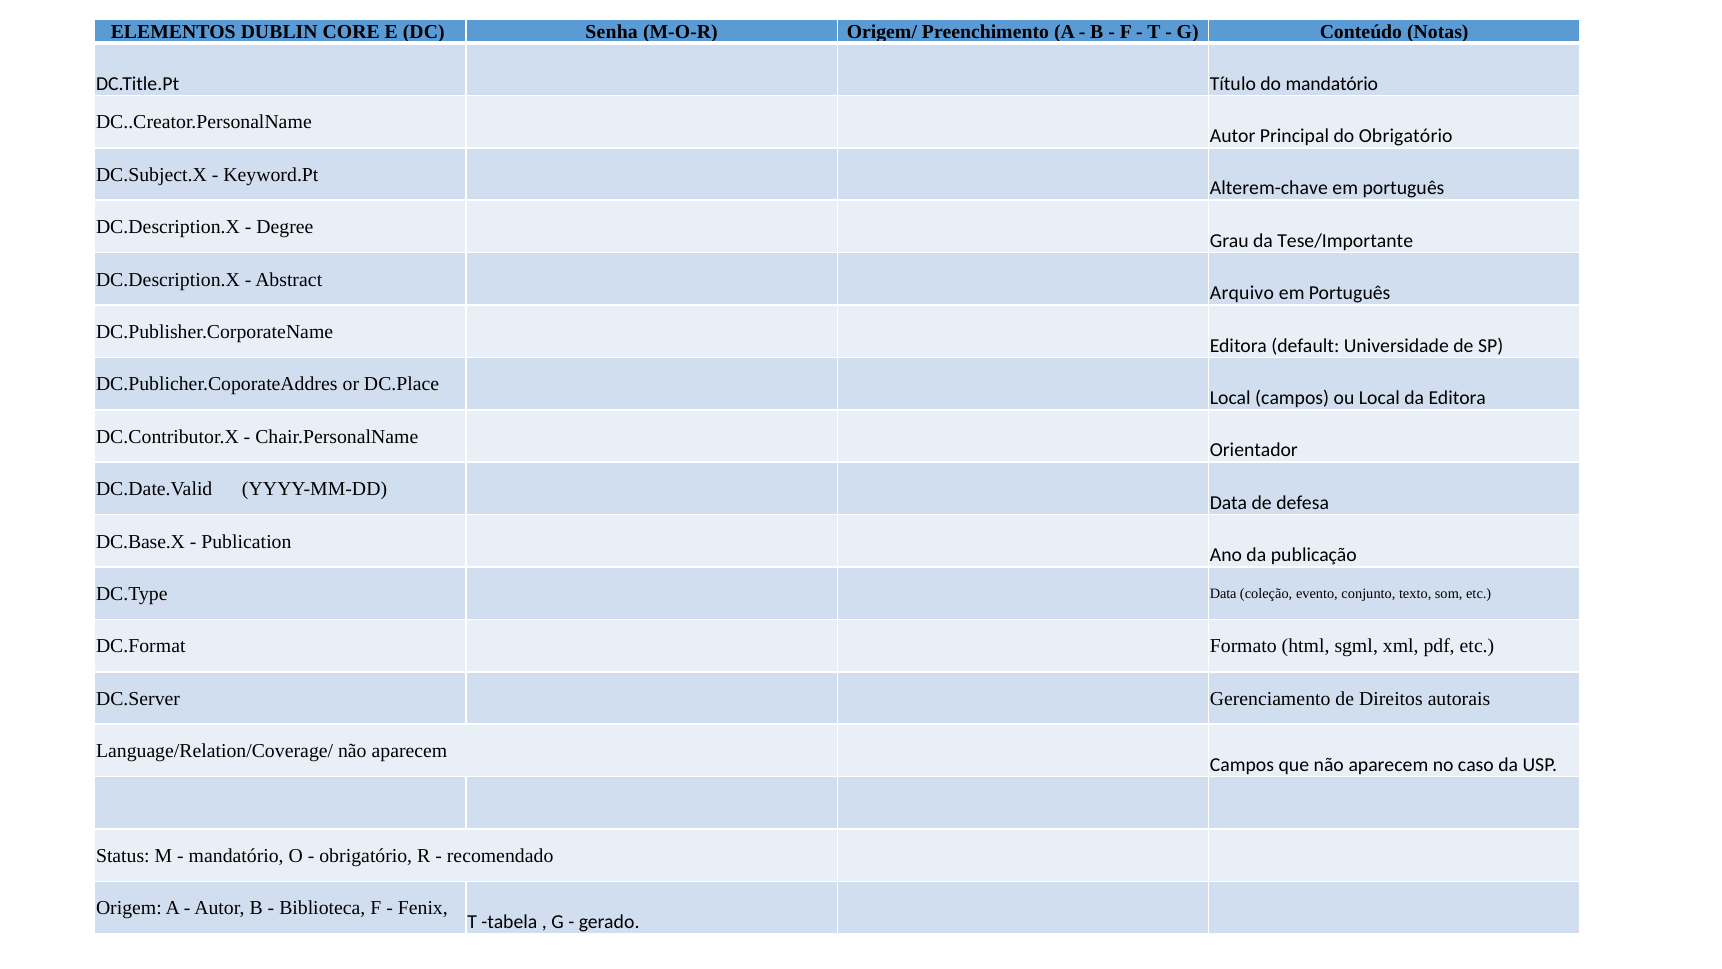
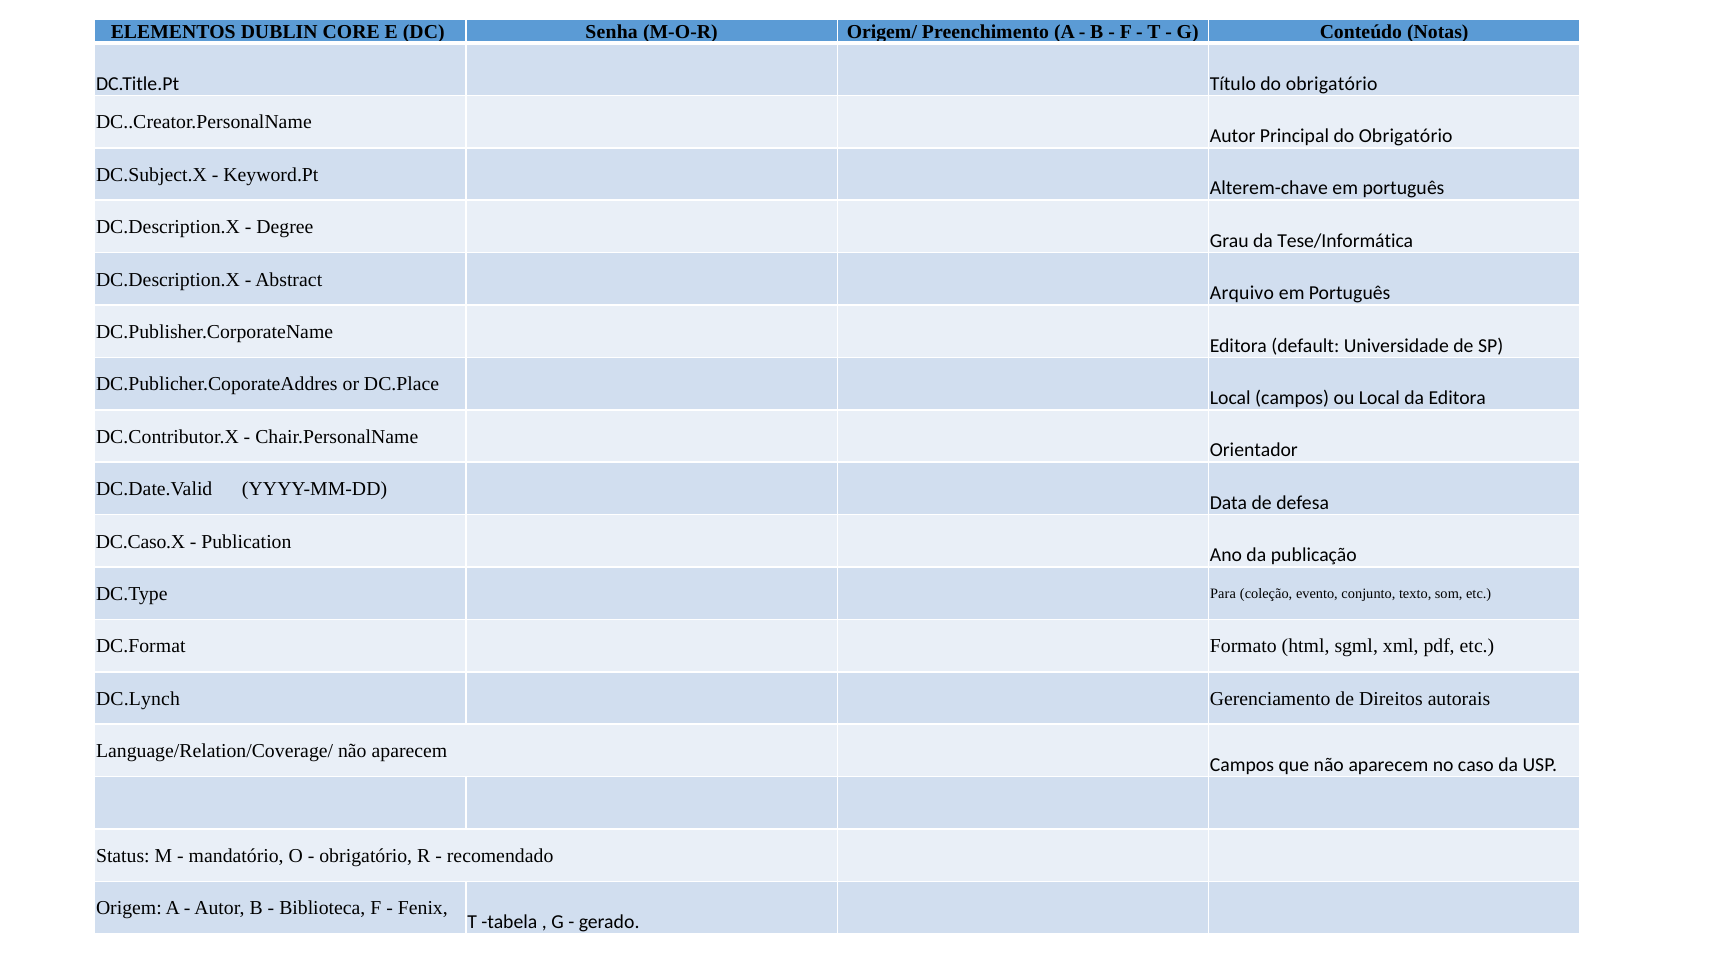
Título do mandatório: mandatório -> obrigatório (1332, 84)
Tese/Importante: Tese/Importante -> Tese/Informática (1345, 241)
DC.Base.X: DC.Base.X -> DC.Caso.X (141, 541)
DC.Type Data: Data -> Para (1223, 594)
DC.Server: DC.Server -> DC.Lynch (138, 699)
